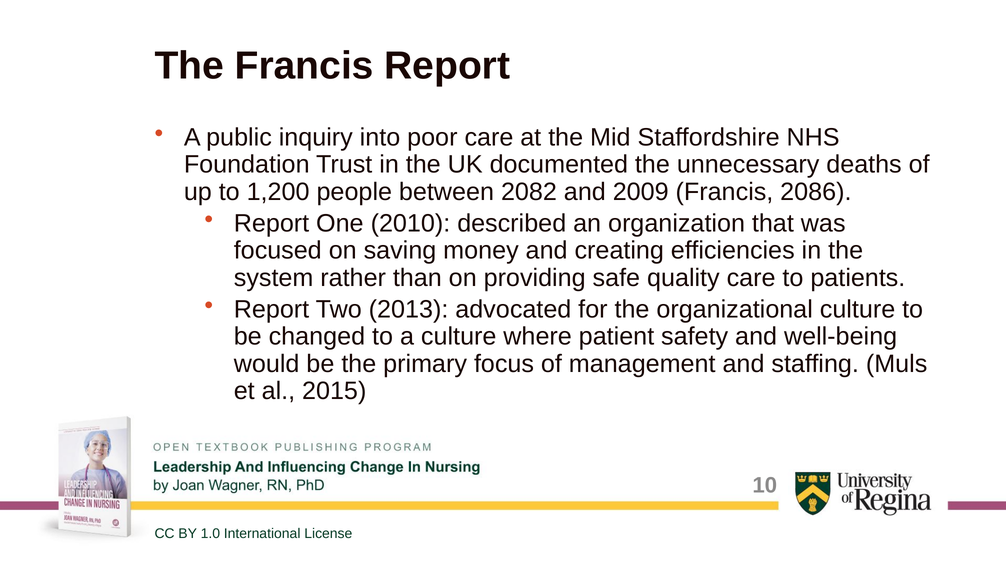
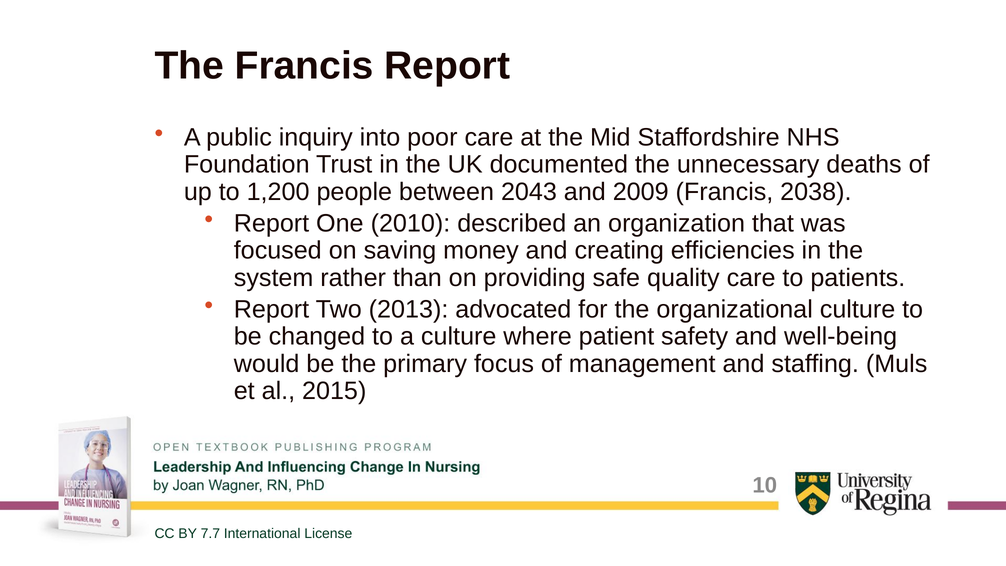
2082: 2082 -> 2043 (529, 192)
2086: 2086 -> 2038 (816, 192)
1.0: 1.0 -> 7.7 (210, 533)
